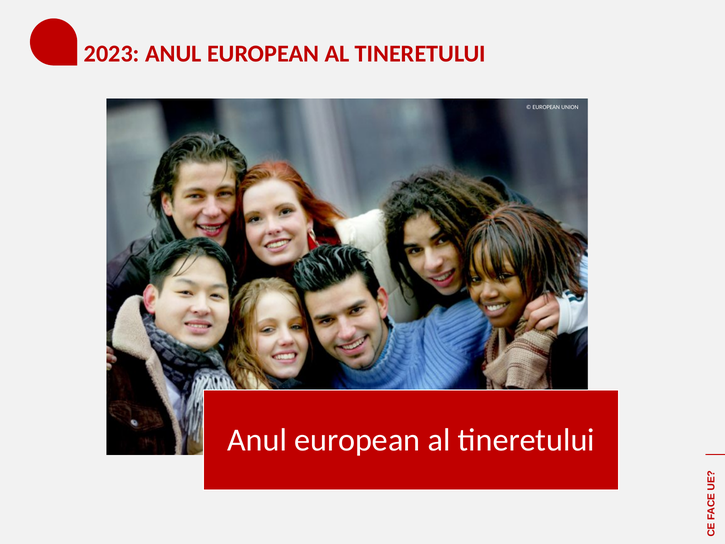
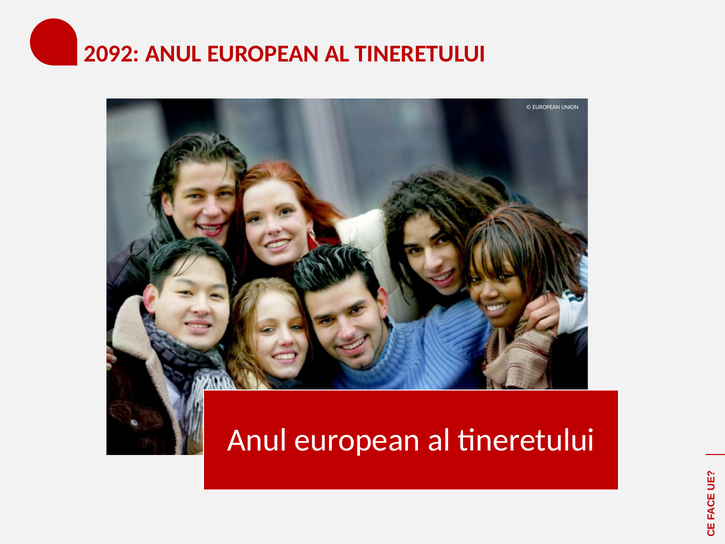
2023: 2023 -> 2092 (112, 54)
